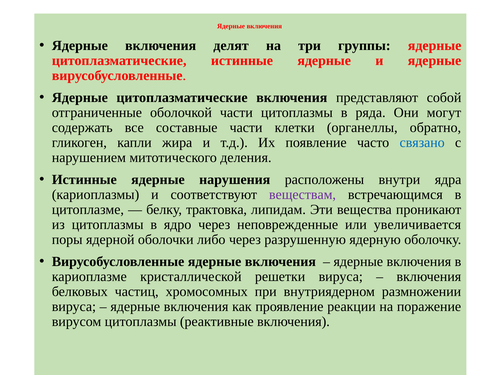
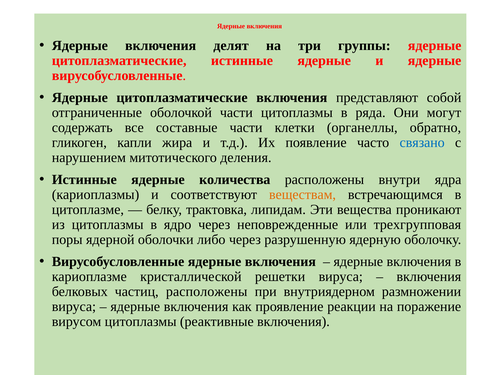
нарушения: нарушения -> количества (235, 180)
веществам colour: purple -> orange (302, 195)
увеличивается: увеличивается -> трехгрупповая (417, 225)
частиц хромосомных: хромосомных -> расположены (207, 291)
